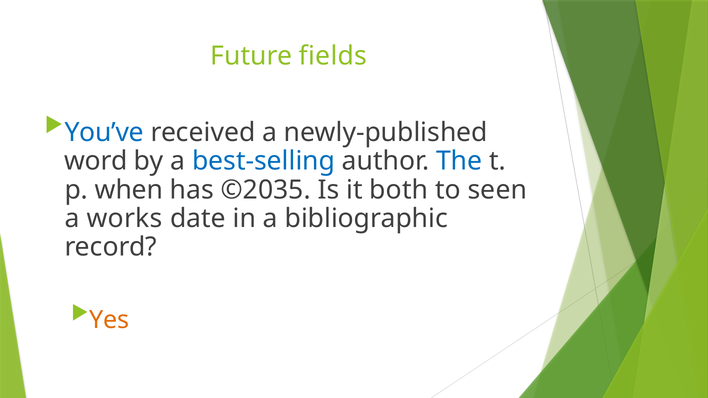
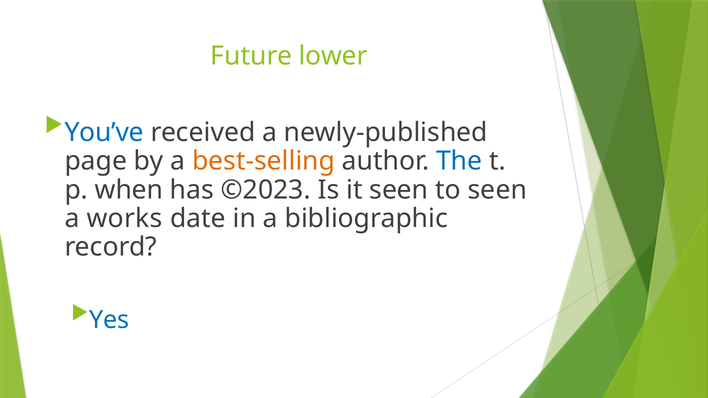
fields: fields -> lower (333, 56)
word: word -> page (96, 161)
best-selling colour: blue -> orange (264, 161)
©2035: ©2035 -> ©2023 (266, 190)
it both: both -> seen (399, 190)
Yes colour: orange -> blue (109, 320)
